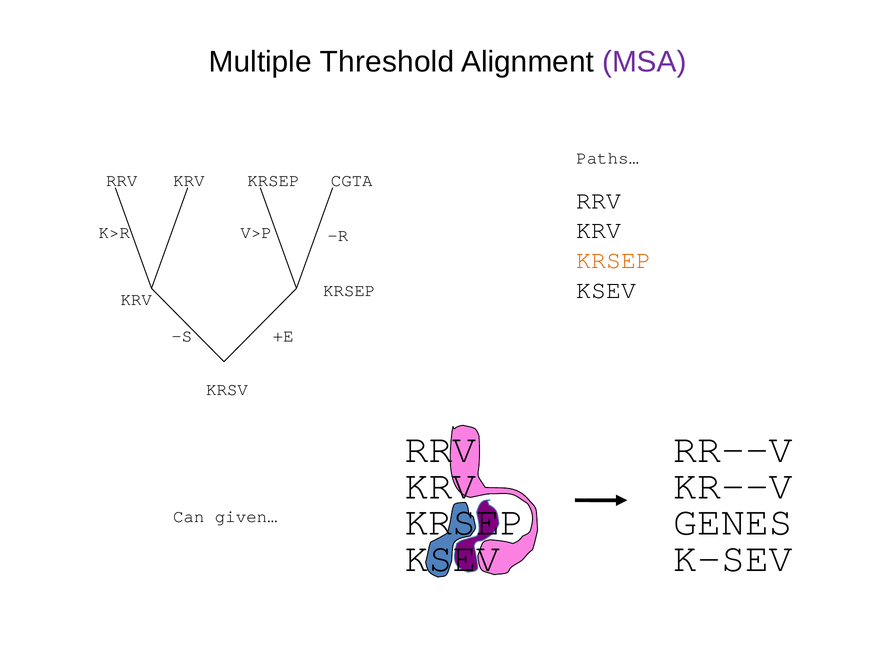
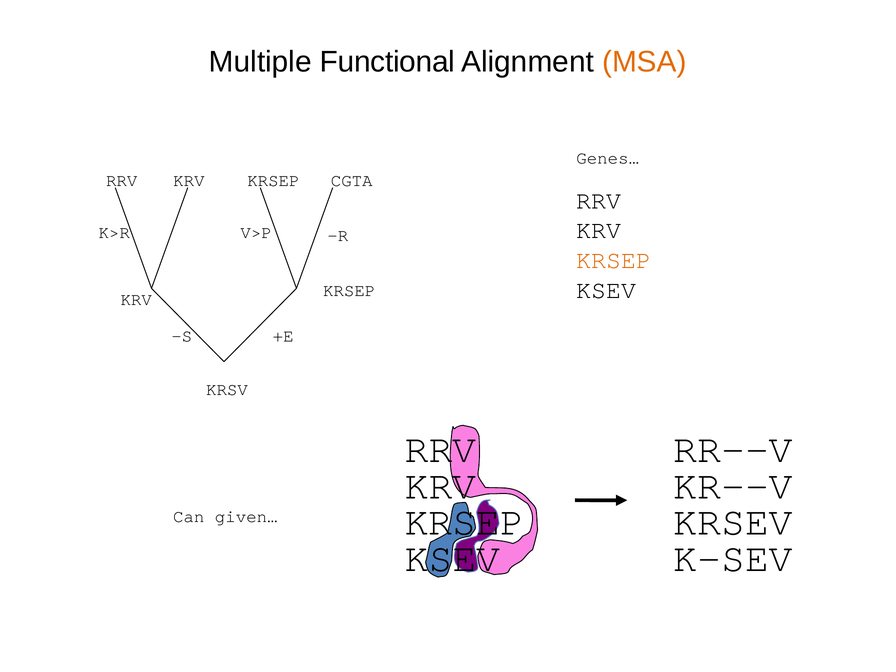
Threshold: Threshold -> Functional (387, 62)
MSA colour: purple -> orange (644, 62)
Paths…: Paths… -> Genes… (608, 158)
GENES: GENES -> KRSEV (733, 522)
